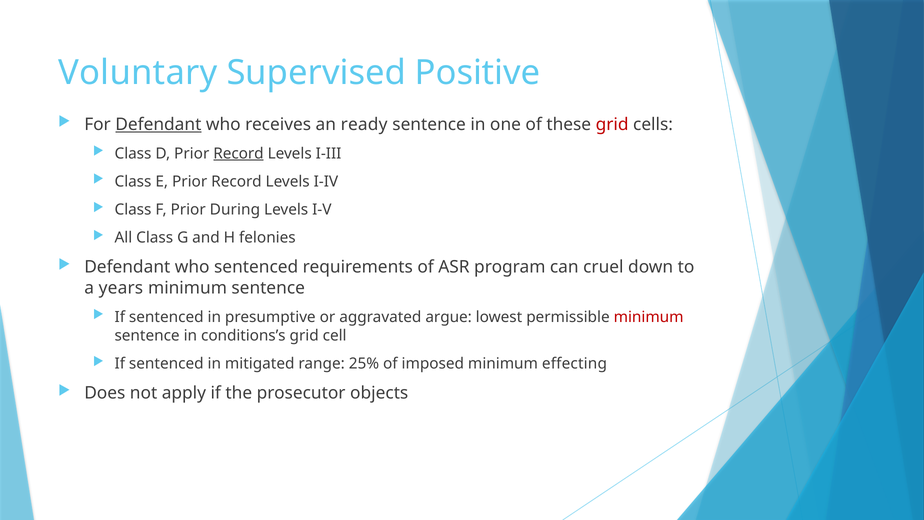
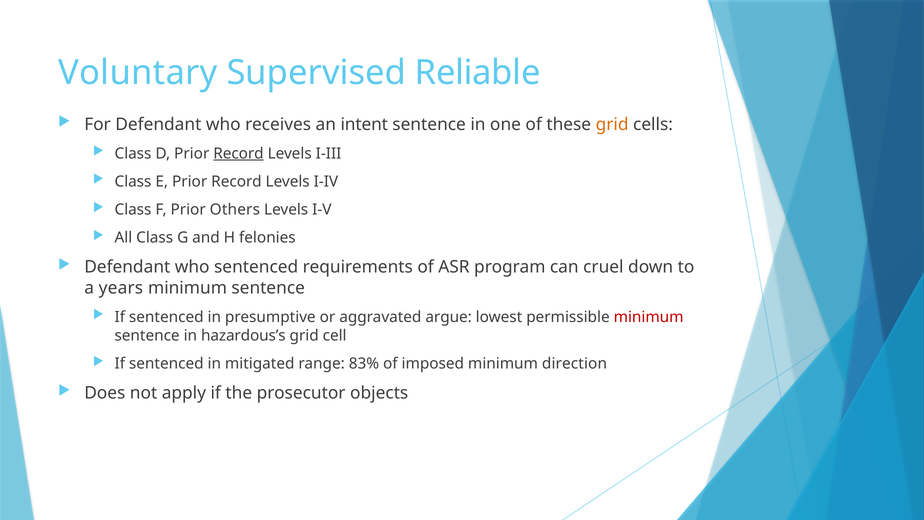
Positive: Positive -> Reliable (478, 73)
Defendant underline: present -> none (158, 124)
ready: ready -> intent (364, 124)
grid colour: red -> orange (612, 124)
During: During -> Others (235, 210)
conditions’s: conditions’s -> hazardous’s (243, 335)
25%: 25% -> 83% (364, 363)
effecting: effecting -> direction (574, 363)
